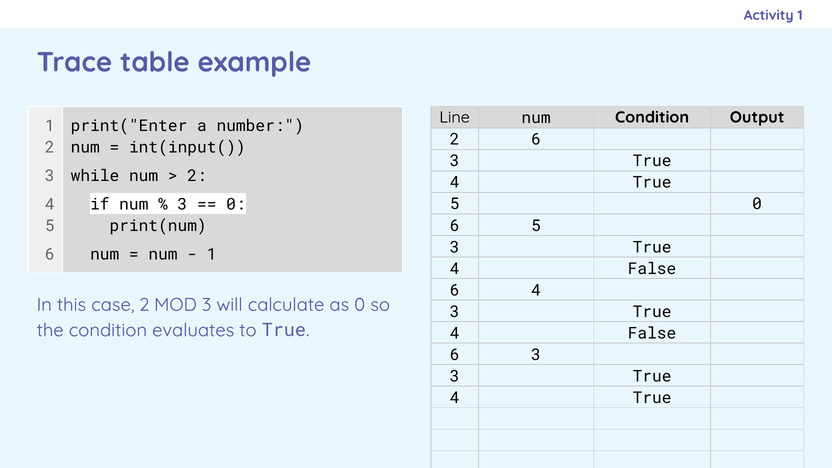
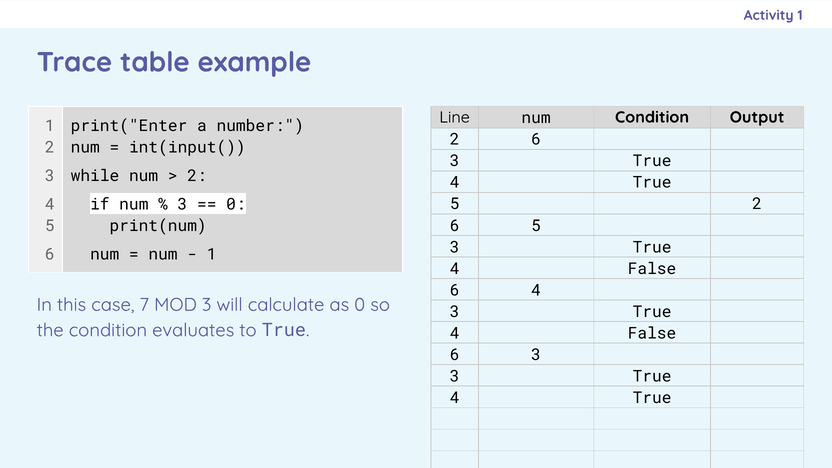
5 0: 0 -> 2 (757, 204)
case 2: 2 -> 7 (144, 305)
